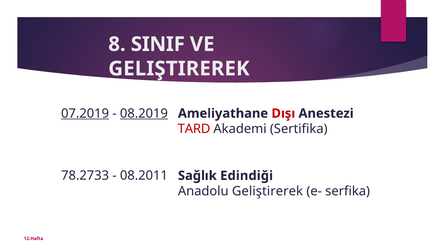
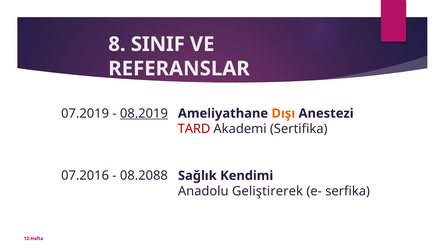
GELIŞTIREREK: GELIŞTIREREK -> REFERANSLAR (179, 69)
07.2019 underline: present -> none (85, 114)
Dışı colour: red -> orange (283, 114)
78.2733: 78.2733 -> 07.2016 (85, 176)
08.2011: 08.2011 -> 08.2088 (144, 176)
Edindiği: Edindiği -> Kendimi (247, 176)
